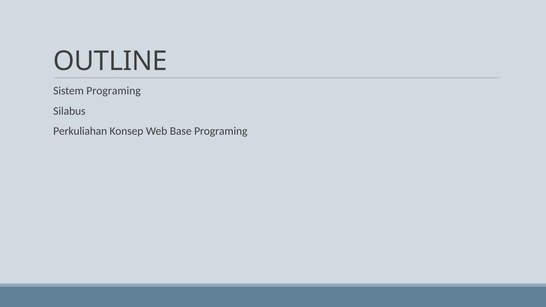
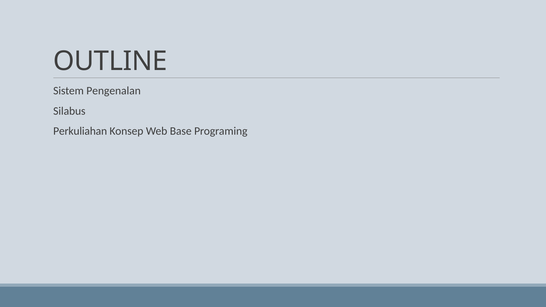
Sistem Programing: Programing -> Pengenalan (114, 91)
